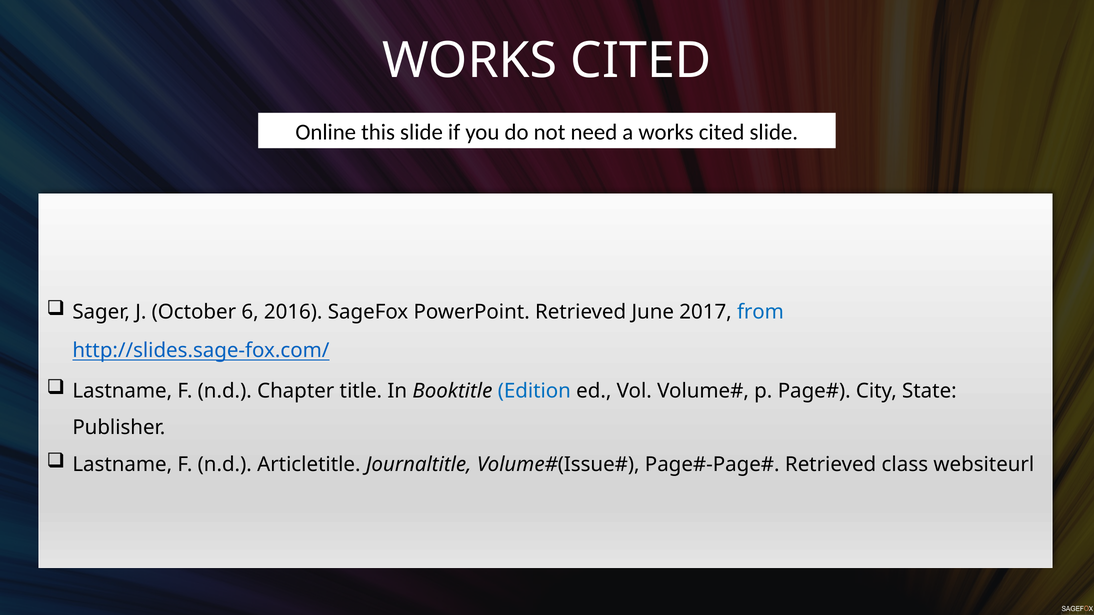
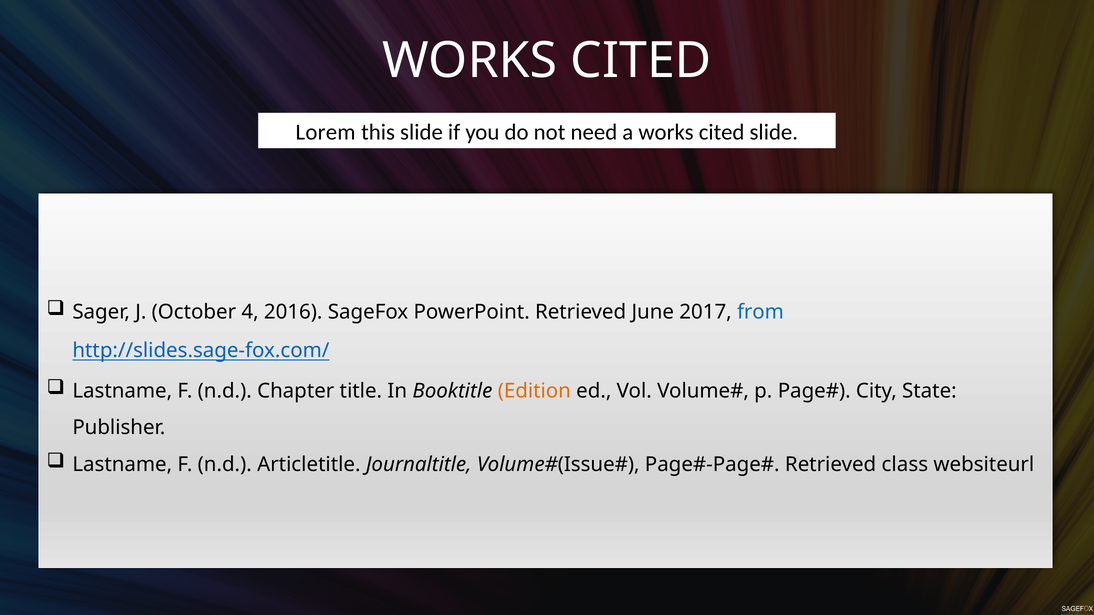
Online: Online -> Lorem (326, 132)
6: 6 -> 4 (250, 312)
Edition colour: blue -> orange (534, 391)
